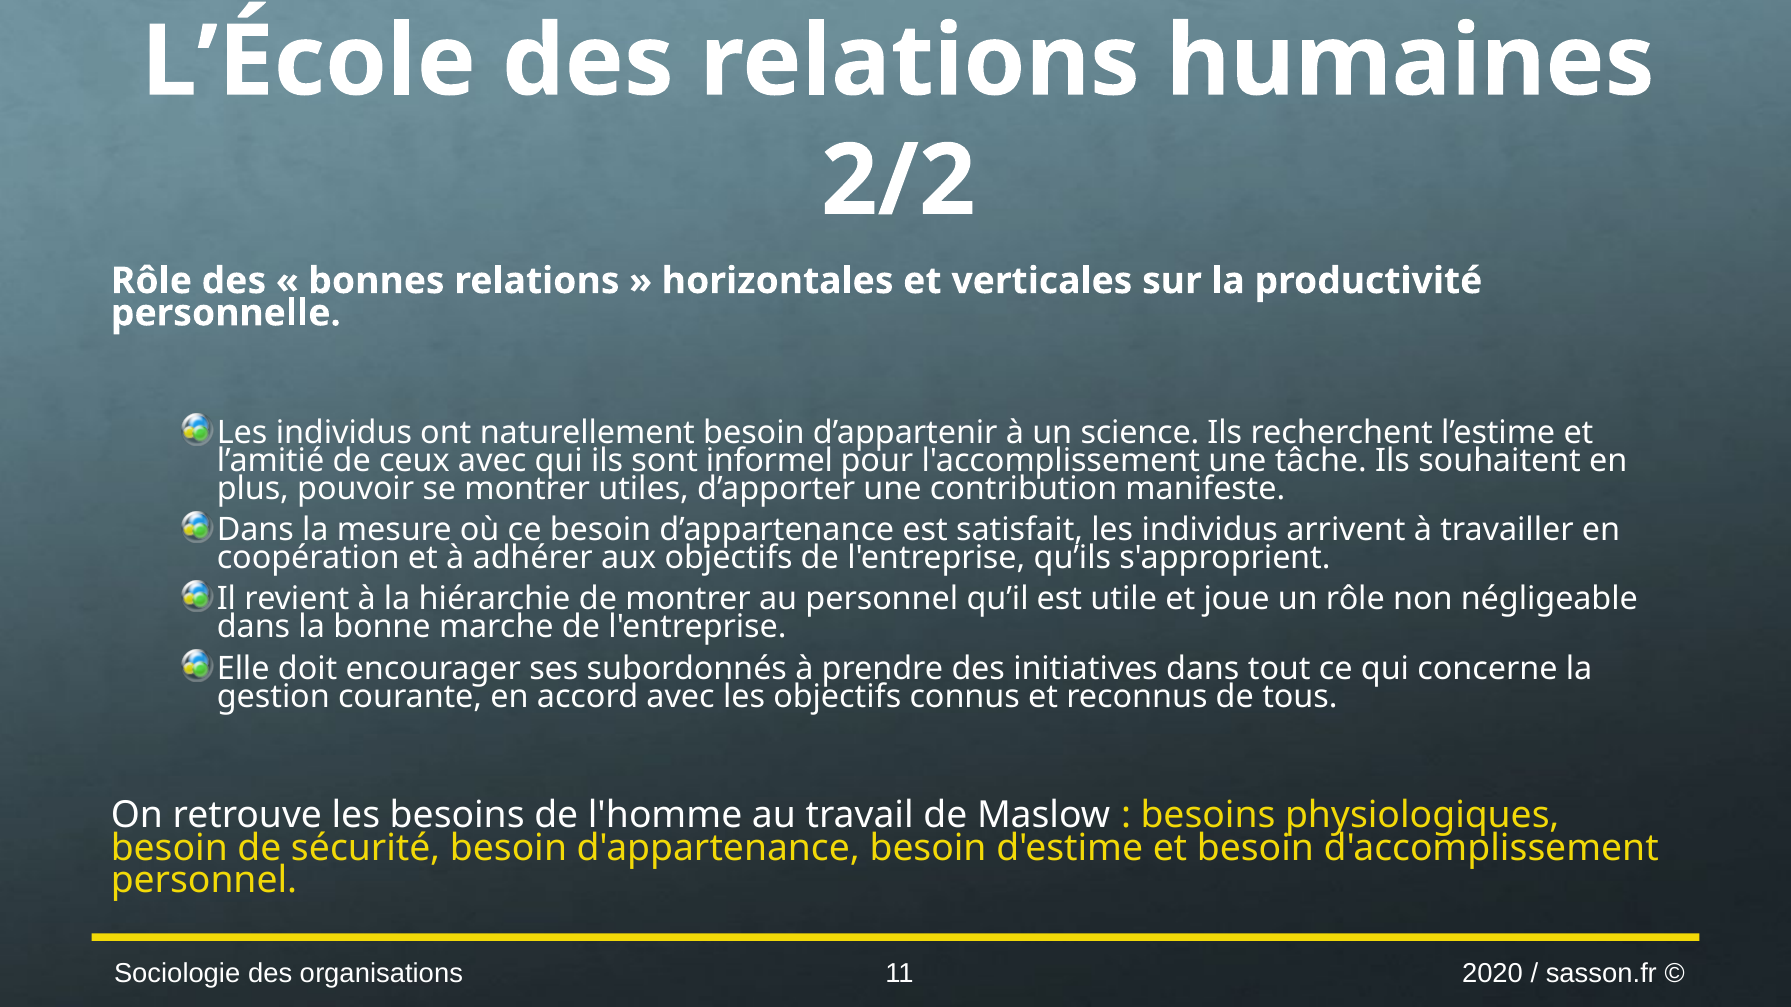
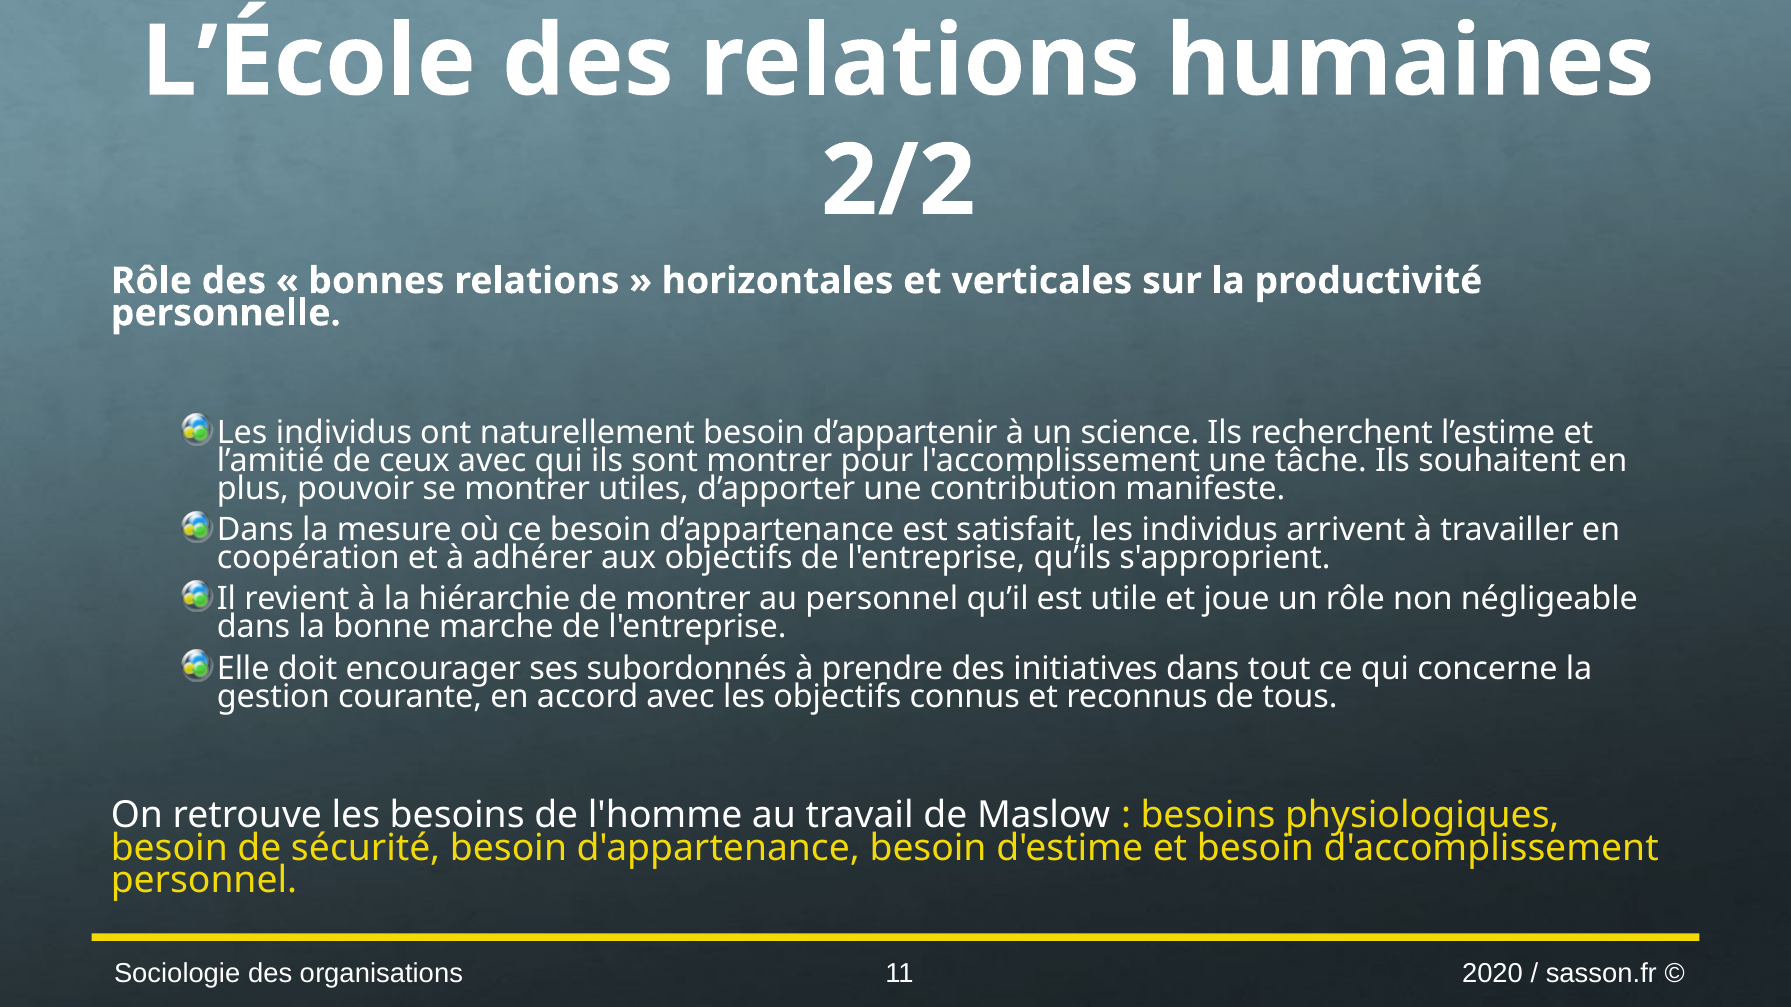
sont informel: informel -> montrer (769, 461)
